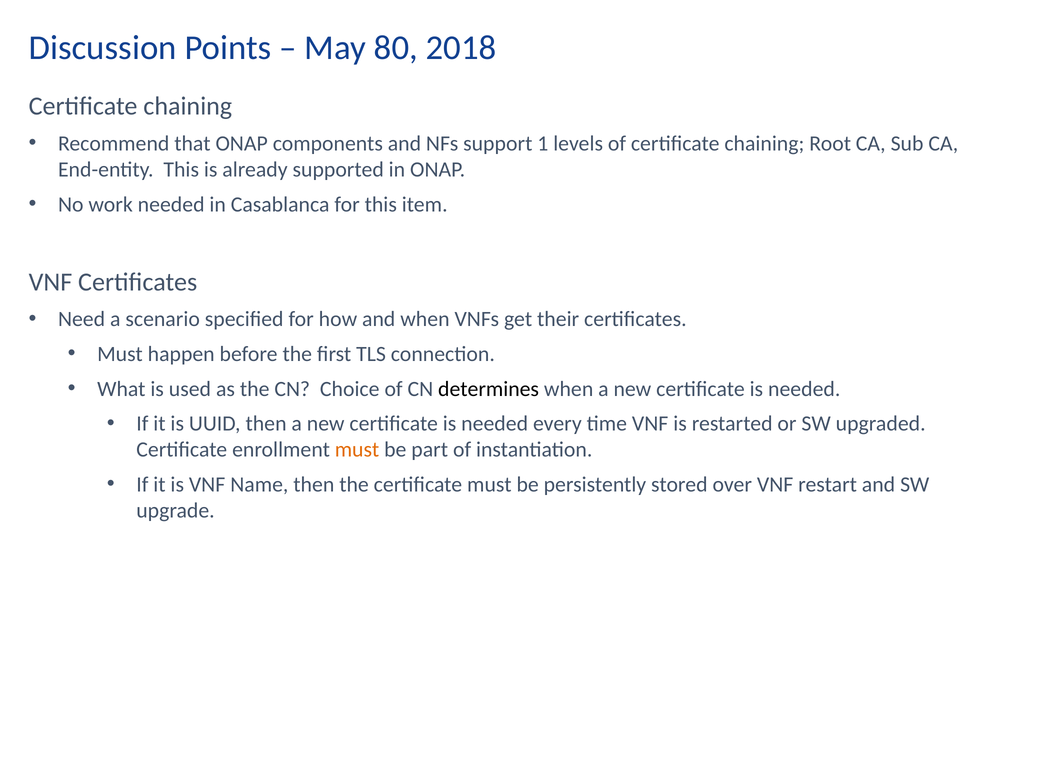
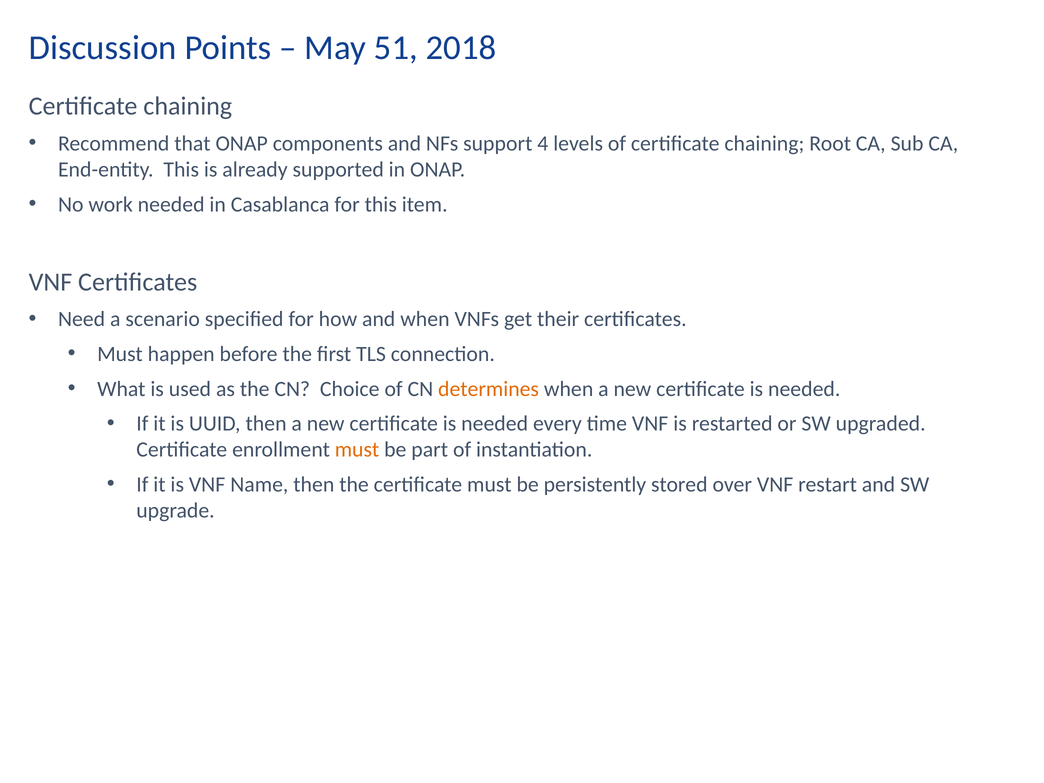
80: 80 -> 51 (396, 48)
1: 1 -> 4 (543, 143)
determines colour: black -> orange (489, 389)
